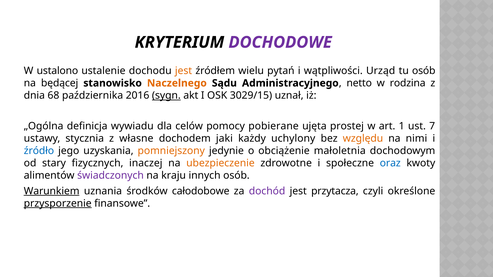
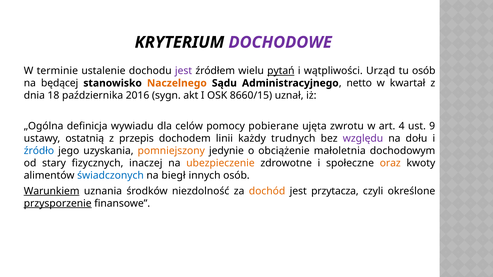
ustalono: ustalono -> terminie (57, 71)
jest colour: orange -> purple (184, 71)
pytań underline: none -> present (281, 71)
rodzina: rodzina -> kwartał (408, 83)
68: 68 -> 18 (53, 96)
sygn underline: present -> none (166, 96)
3029/15: 3029/15 -> 8660/15 (251, 96)
prostej: prostej -> zwrotu (347, 126)
1: 1 -> 4 (402, 126)
7: 7 -> 9 (432, 126)
stycznia: stycznia -> ostatnią (85, 139)
własne: własne -> przepis (136, 139)
jaki: jaki -> linii (224, 139)
uchylony: uchylony -> trudnych (293, 139)
względu colour: orange -> purple (363, 139)
nimi: nimi -> dołu (416, 139)
oraz colour: blue -> orange (390, 163)
świadczonych colour: purple -> blue (110, 176)
kraju: kraju -> biegł (174, 176)
całodobowe: całodobowe -> niezdolność (201, 191)
dochód colour: purple -> orange (267, 191)
